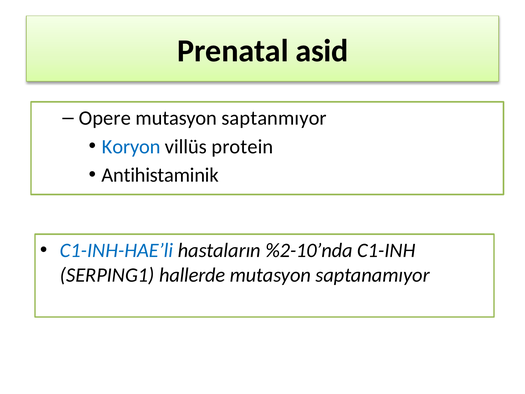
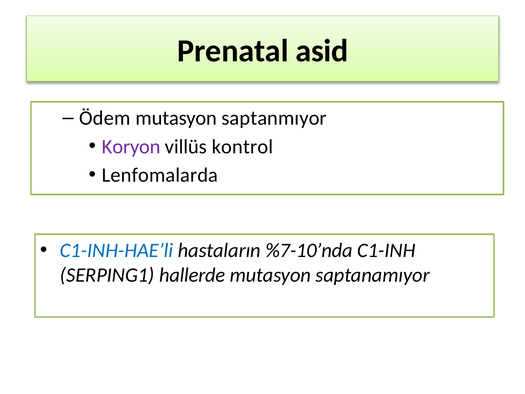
Opere: Opere -> Ödem (105, 118)
Koryon colour: blue -> purple (131, 147)
protein: protein -> kontrol (242, 147)
Antihistaminik: Antihistaminik -> Lenfomalarda (160, 175)
%2-10’nda: %2-10’nda -> %7-10’nda (309, 250)
